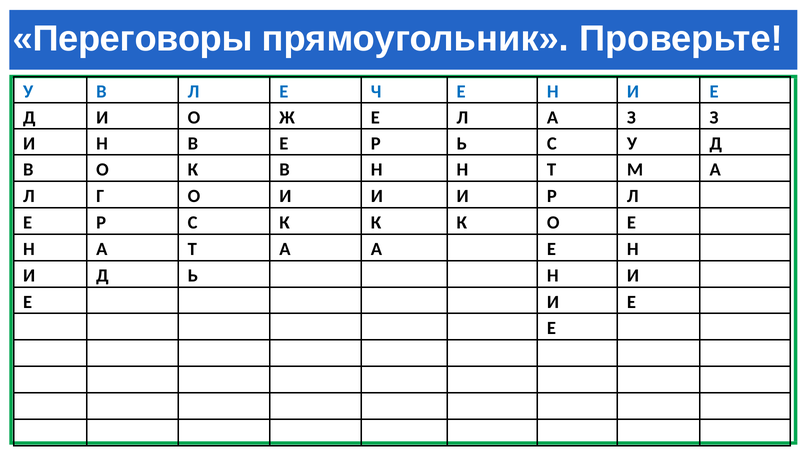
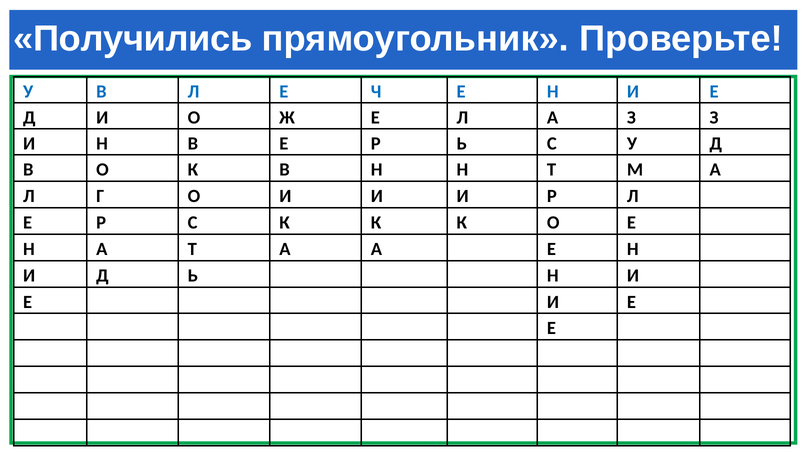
Переговоры: Переговоры -> Получились (133, 39)
